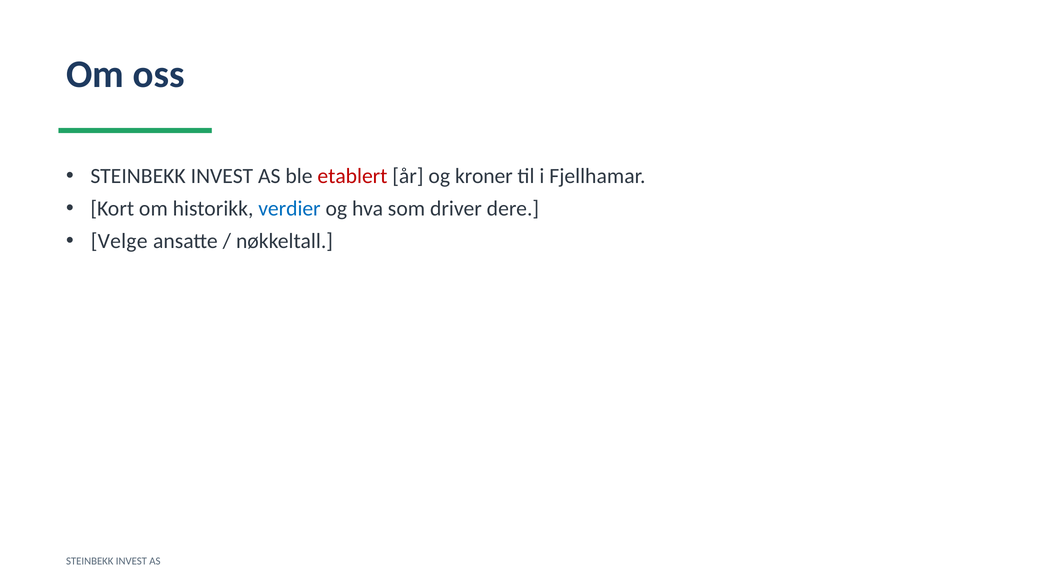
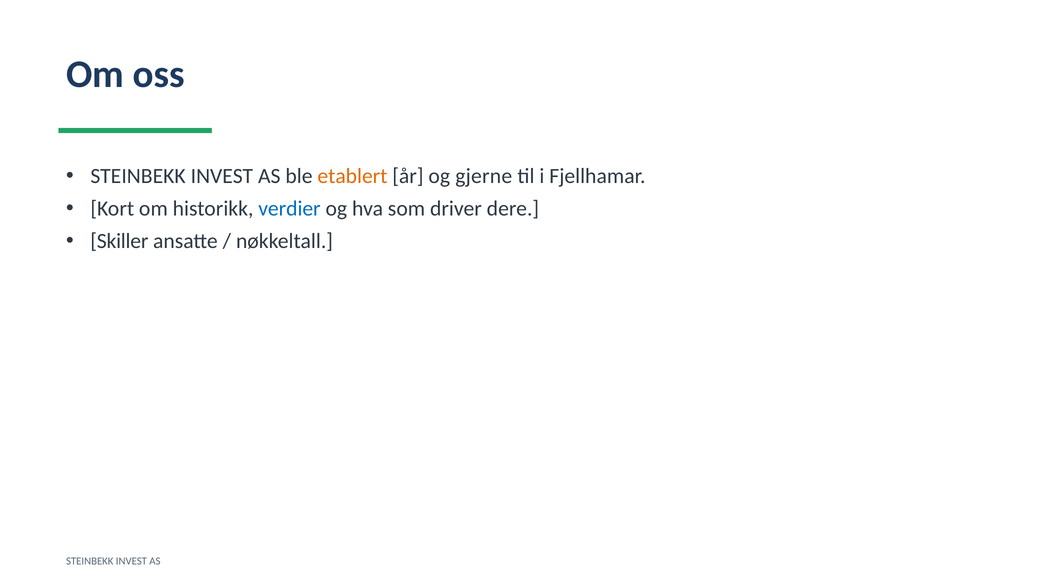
etablert colour: red -> orange (352, 176)
kroner: kroner -> gjerne (484, 176)
Velge: Velge -> Skiller (119, 241)
